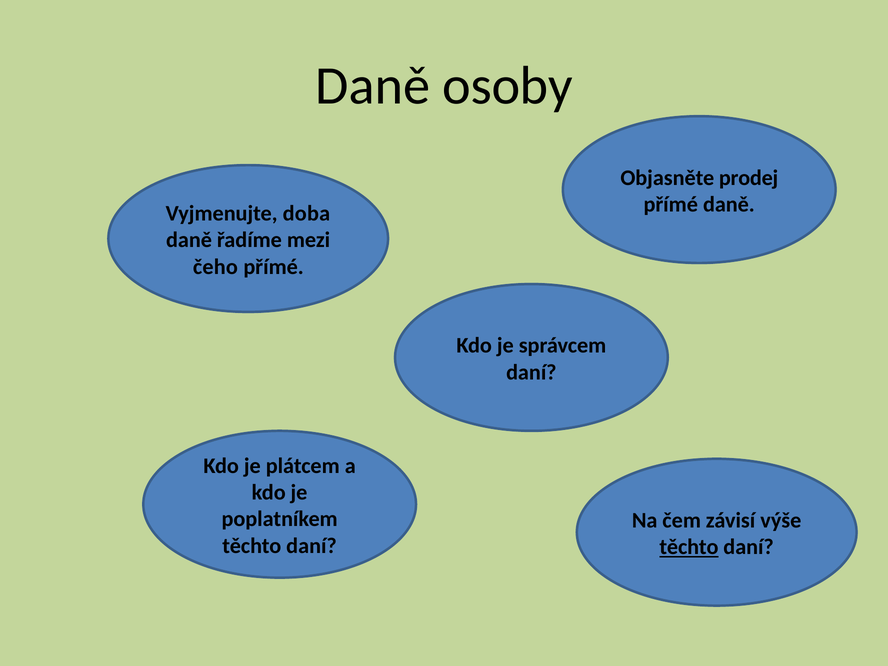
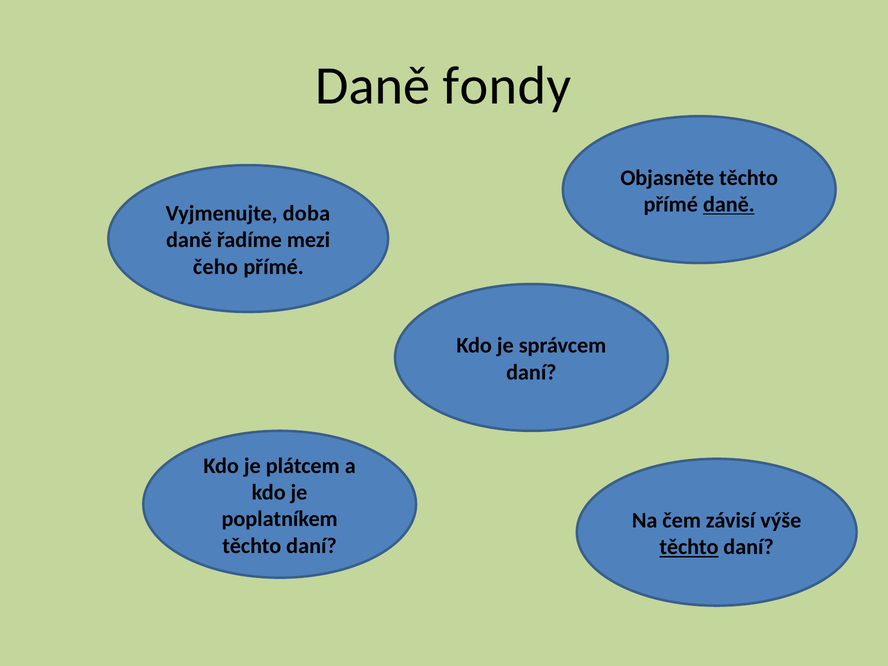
osoby: osoby -> fondy (507, 86)
Objasněte prodej: prodej -> těchto (749, 178)
daně underline: none -> present (729, 204)
